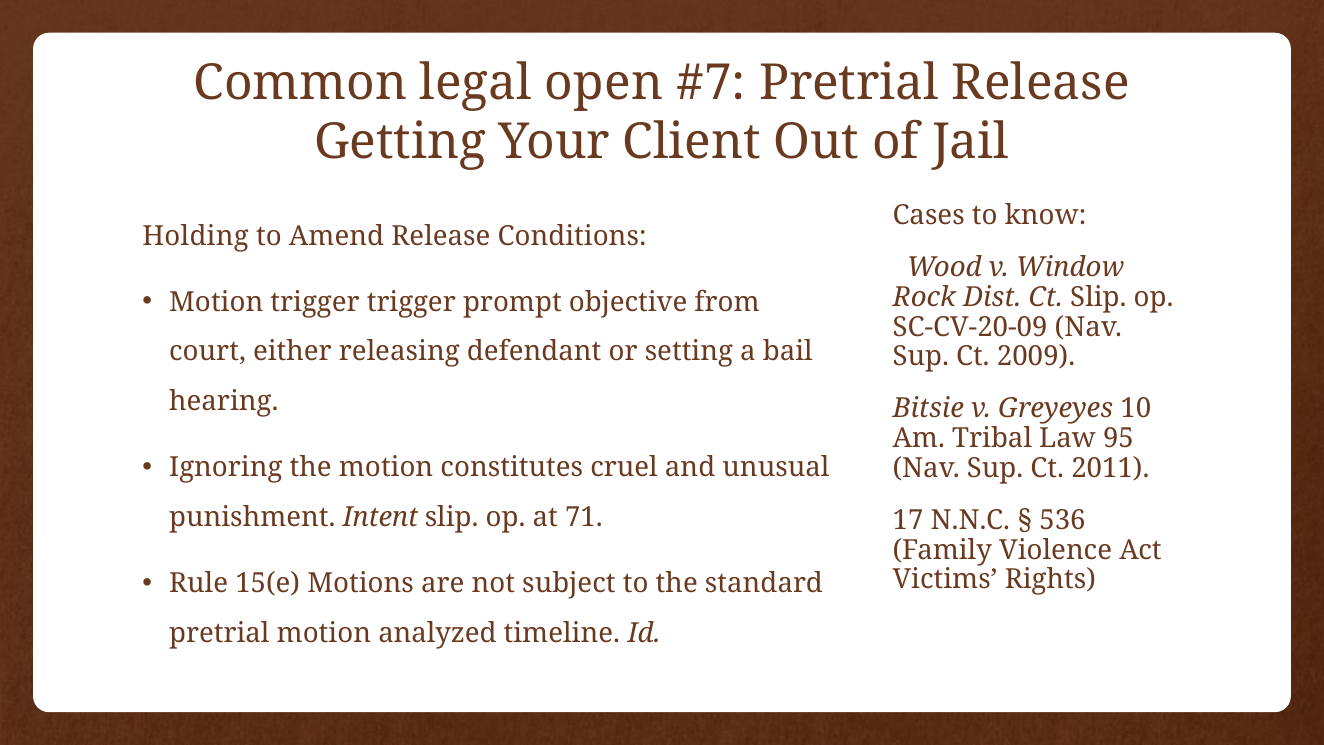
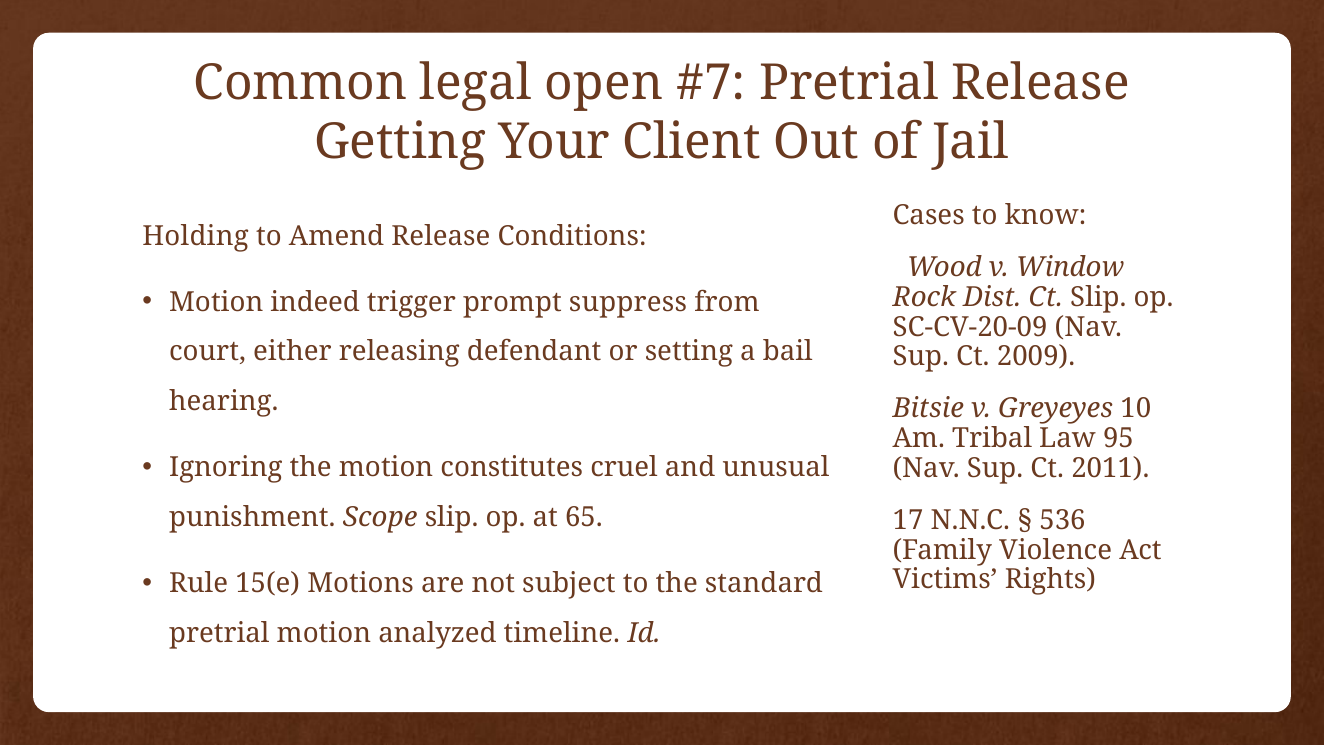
Motion trigger: trigger -> indeed (315, 302)
objective: objective -> suppress (628, 302)
Intent: Intent -> Scope (380, 517)
71: 71 -> 65 (584, 517)
